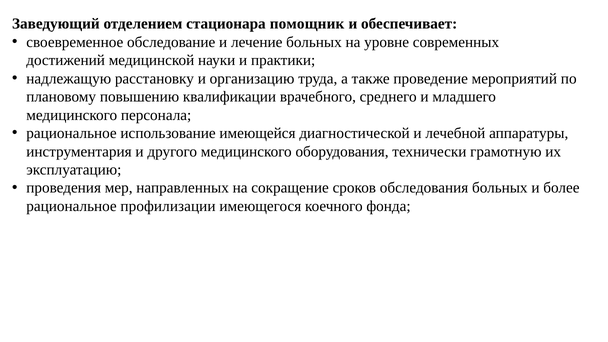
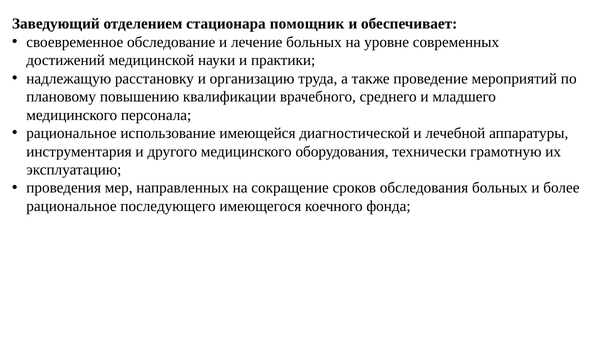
профилизации: профилизации -> последующего (168, 206)
